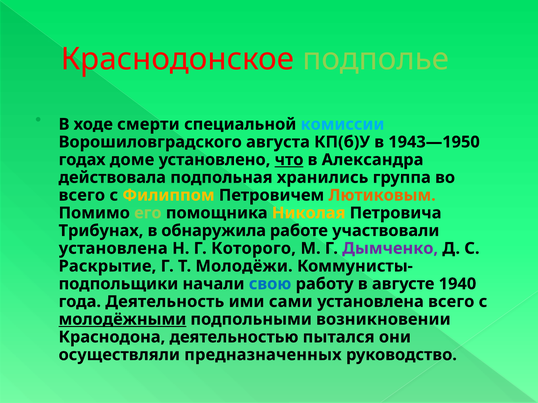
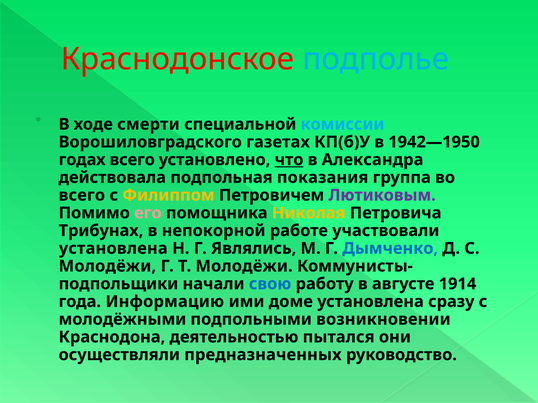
подполье colour: light green -> light blue (376, 59)
августа: августа -> газетах (278, 142)
1943—1950: 1943—1950 -> 1942—1950 (434, 142)
годах доме: доме -> всего (132, 160)
хранились: хранились -> показания (323, 178)
Лютиковым colour: orange -> purple (382, 195)
его colour: light green -> pink (148, 213)
обнаружила: обнаружила -> непокорной (214, 231)
Которого: Которого -> Являлись (254, 249)
Дымченко colour: purple -> blue (390, 249)
Раскрытие: Раскрытие -> Молодёжи (107, 266)
1940: 1940 -> 1914 (457, 284)
Деятельность: Деятельность -> Информацию (165, 302)
сами: сами -> доме (291, 302)
установлена всего: всего -> сразу (451, 302)
молодёжными underline: present -> none (122, 320)
